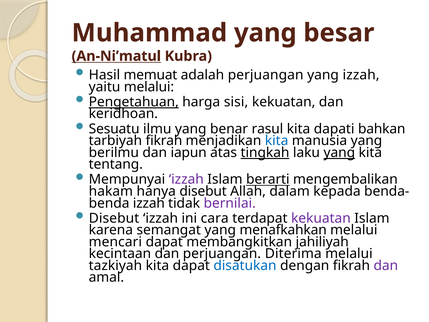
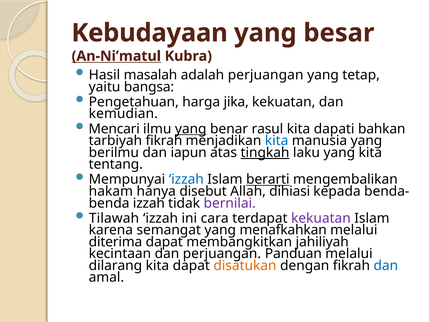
Muhammad: Muhammad -> Kebudayaan (150, 33)
memuat: memuat -> masalah (150, 75)
yang izzah: izzah -> tetap (361, 75)
yaitu melalui: melalui -> bangsa (149, 87)
Pengetahuan underline: present -> none (134, 102)
sisi: sisi -> jika (236, 102)
keridhoan: keridhoan -> kemudian (123, 114)
Sesuatu: Sesuatu -> Mencari (114, 129)
yang underline: none -> present (191, 129)
yang underline: present -> none (339, 152)
izzah colour: purple -> blue (186, 179)
dalam: dalam -> dihiasi (290, 191)
Disebut: Disebut -> Tilawah (114, 218)
mencari: mencari -> diterima (115, 242)
Diterima: Diterima -> Panduan (293, 254)
tazkiyah: tazkiyah -> dilarang (115, 265)
disatukan colour: blue -> orange (245, 265)
dan colour: purple -> blue (386, 265)
